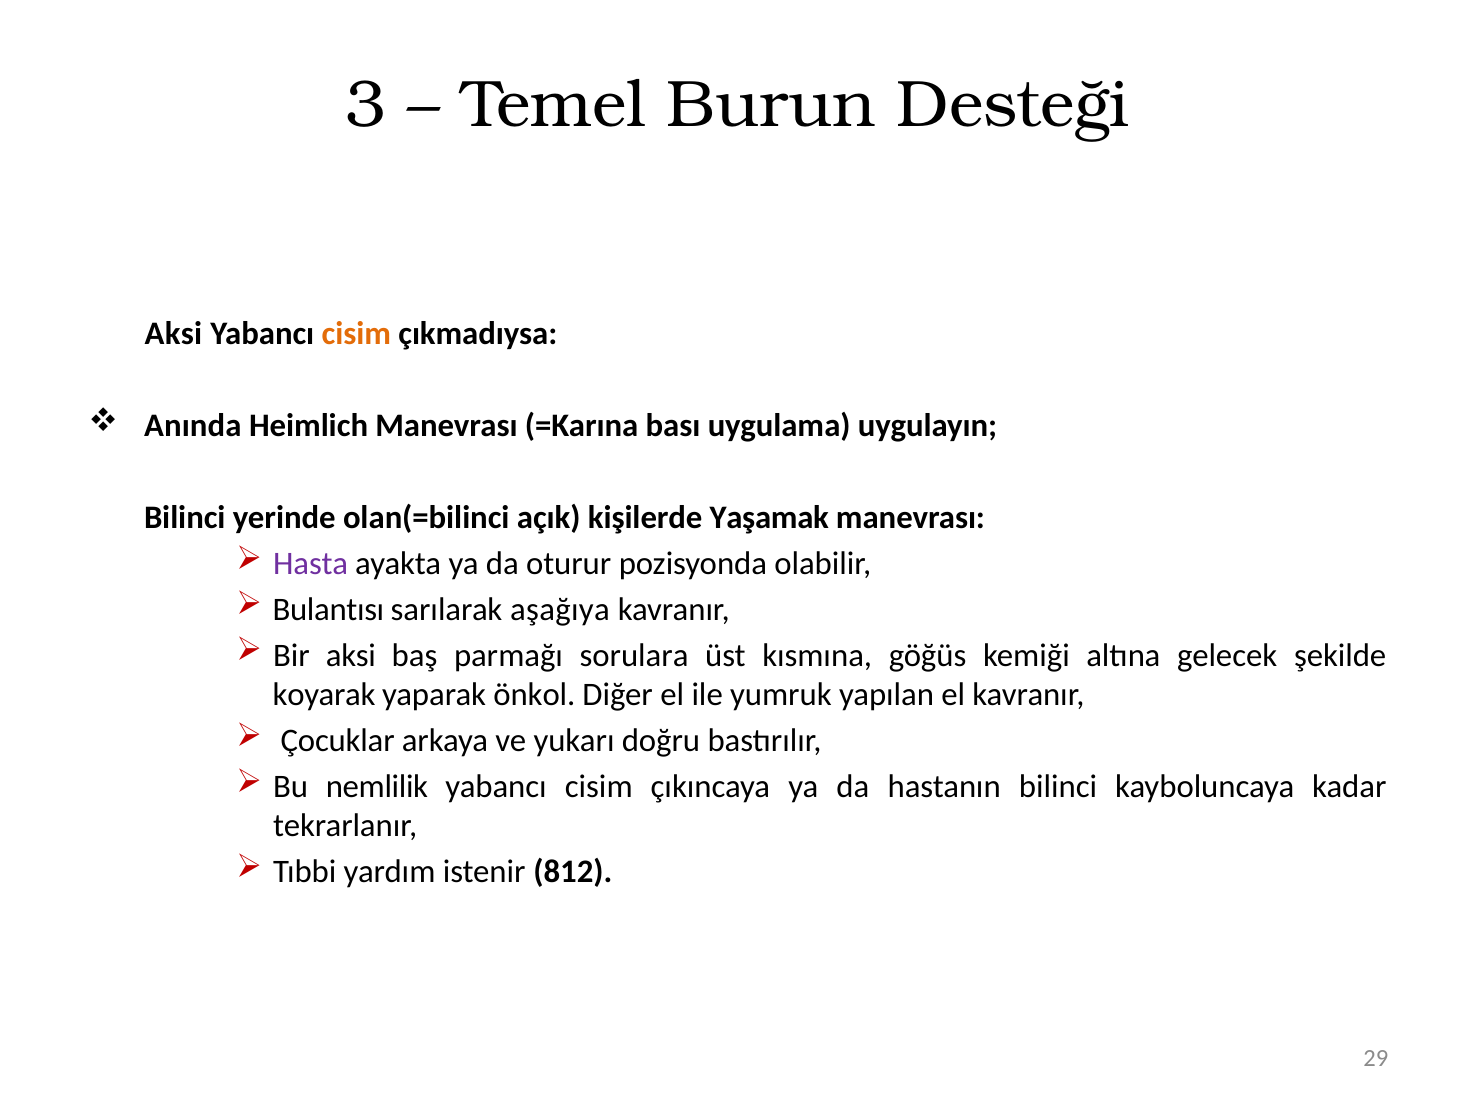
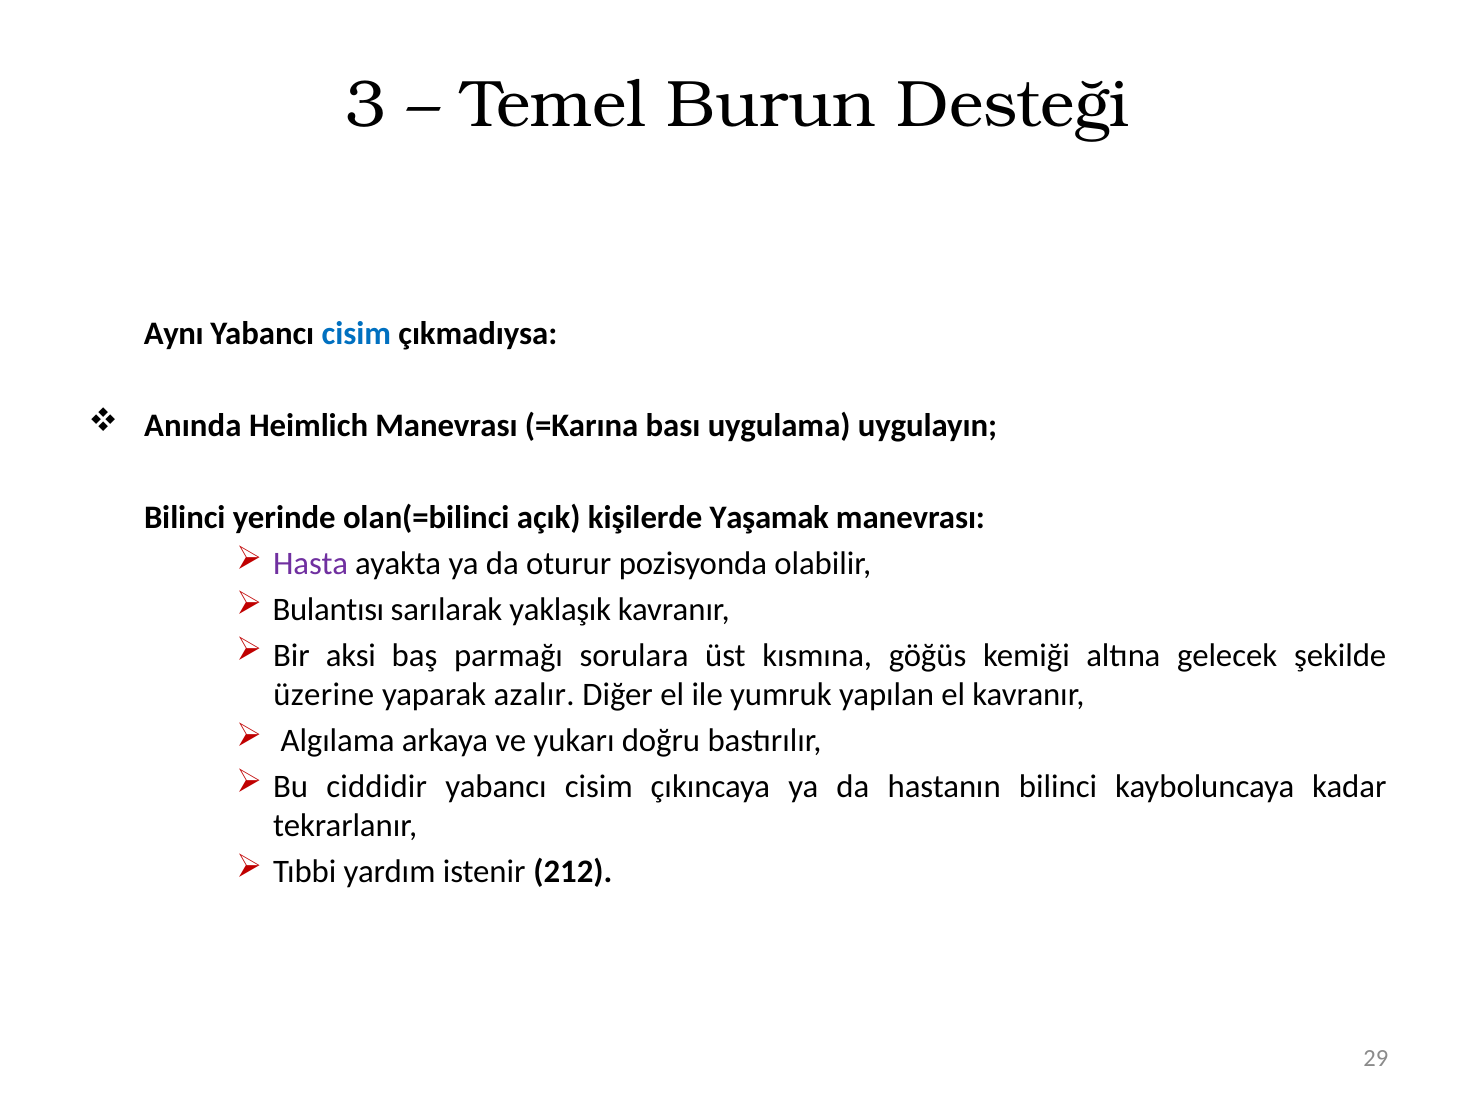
Aksi: Aksi -> Aynı (174, 334)
cisim colour: orange -> blue (356, 334)
aşağıya: aşağıya -> yaklaşık (560, 609)
koyarak: koyarak -> üzerine (324, 695)
önkol: önkol -> azalır (534, 695)
Çocuklar: Çocuklar -> Algılama (338, 741)
nemlilik: nemlilik -> ciddidir (377, 787)
812: 812 -> 212 (573, 872)
